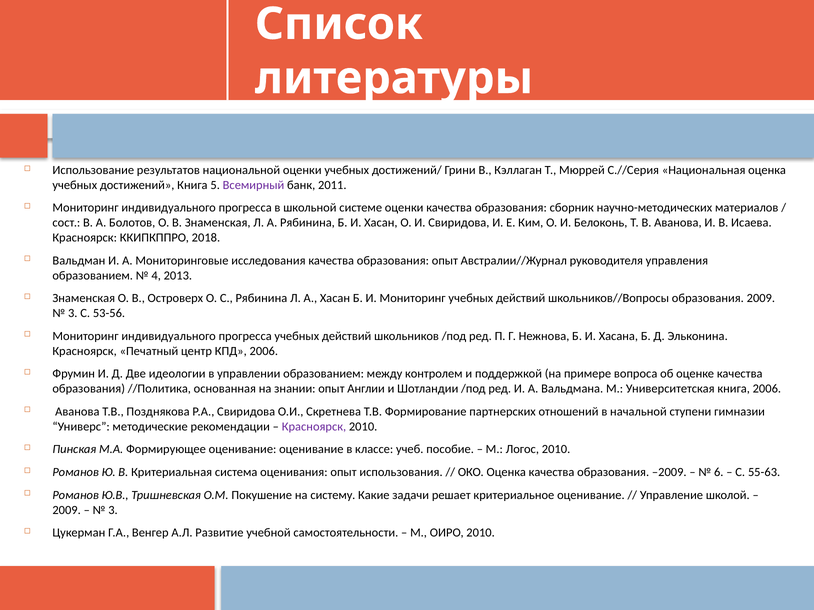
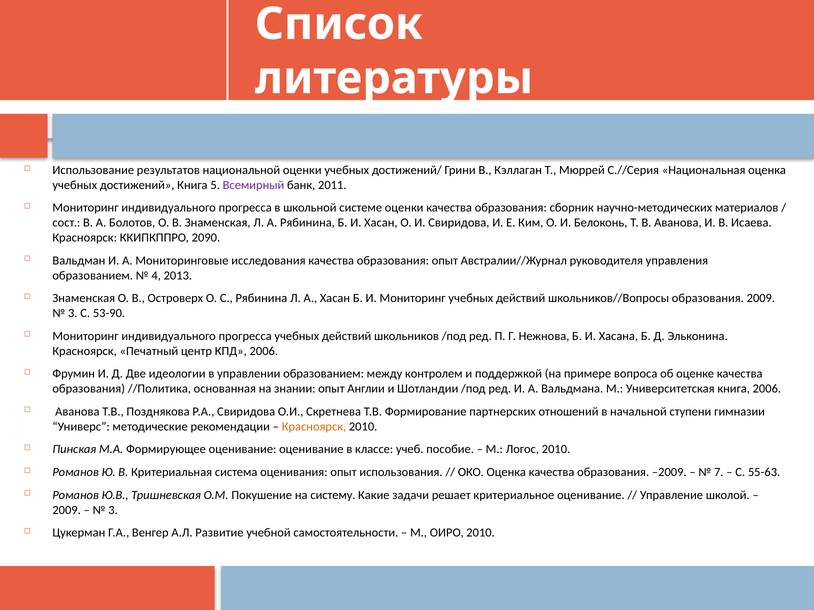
2018: 2018 -> 2090 (206, 238)
53-56: 53-56 -> 53-90 (109, 313)
Красноярск colour: purple -> orange (314, 427)
6: 6 -> 7 (719, 473)
